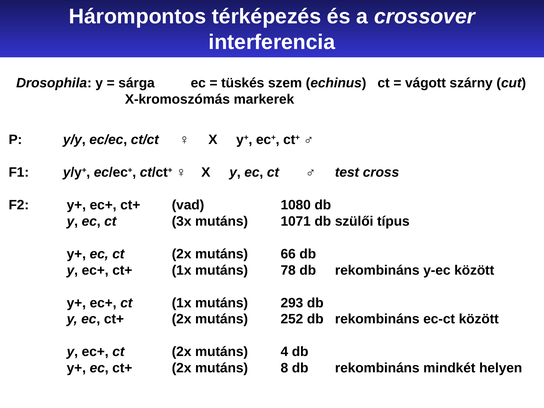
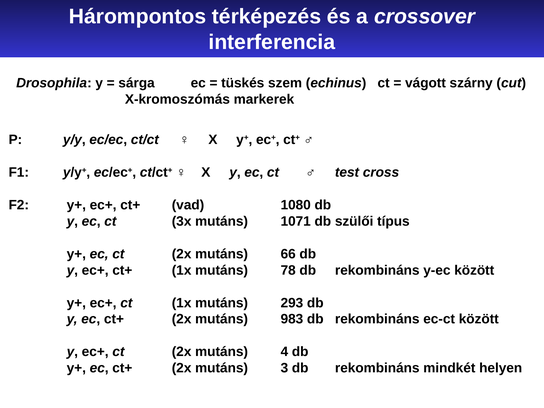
252: 252 -> 983 (292, 319)
8: 8 -> 3 (284, 368)
